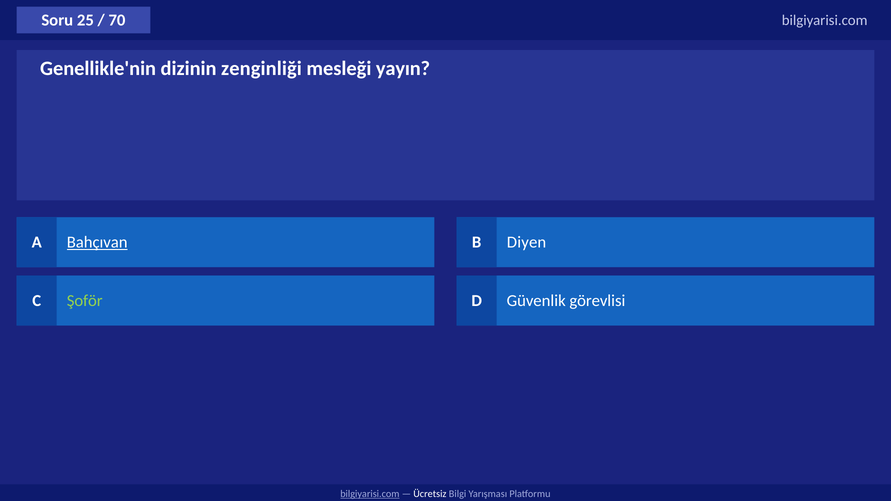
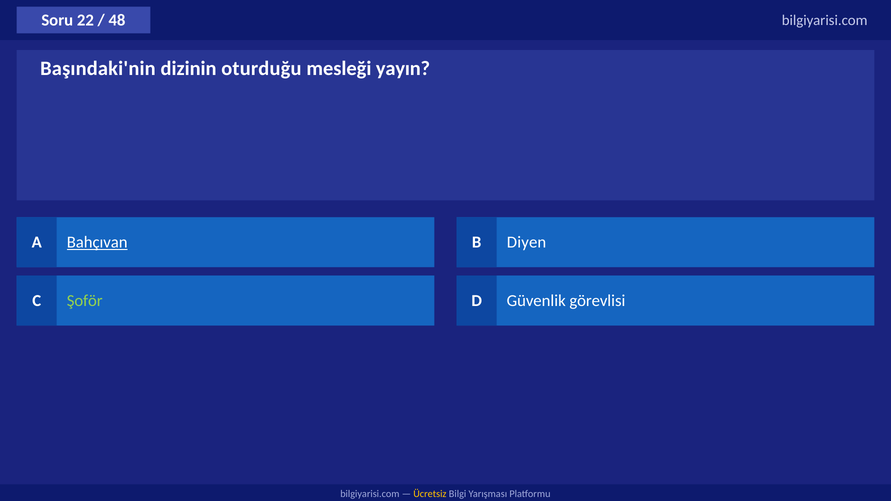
25: 25 -> 22 (85, 20)
70: 70 -> 48 (117, 20)
Genellikle'nin: Genellikle'nin -> Başındaki'nin (98, 69)
zenginliği: zenginliği -> oturduğu (261, 69)
bilgiyarisi.com underline: present -> none (370, 494)
Ücretsiz colour: white -> yellow (430, 494)
